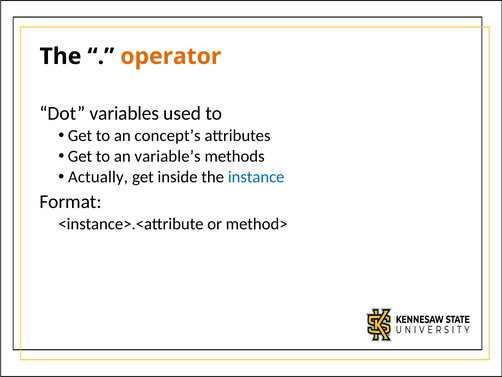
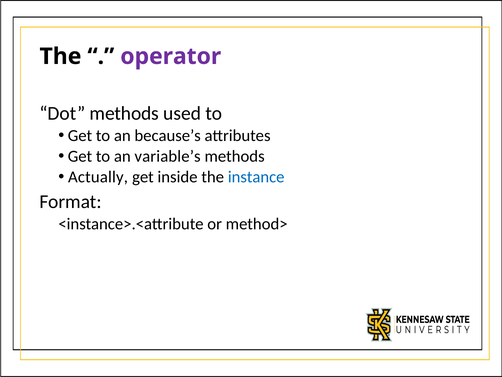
operator colour: orange -> purple (171, 56)
Dot variables: variables -> methods (124, 113)
concept’s: concept’s -> because’s (168, 135)
